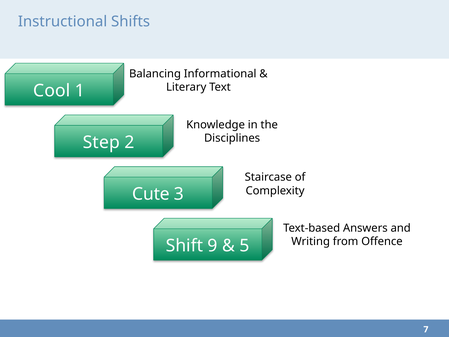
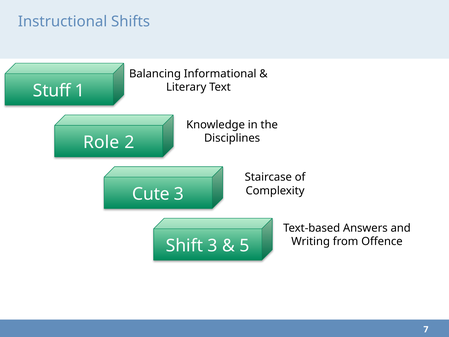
Cool: Cool -> Stuff (52, 91)
Step: Step -> Role (101, 142)
Shift 9: 9 -> 3 (213, 246)
